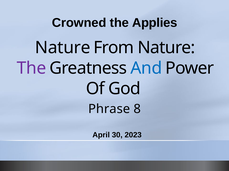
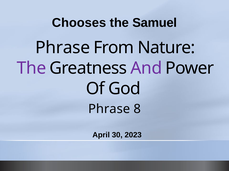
Crowned: Crowned -> Chooses (79, 23)
Applies: Applies -> Samuel (155, 23)
Nature: Nature -> Phrase (63, 48)
And colour: blue -> purple (146, 68)
